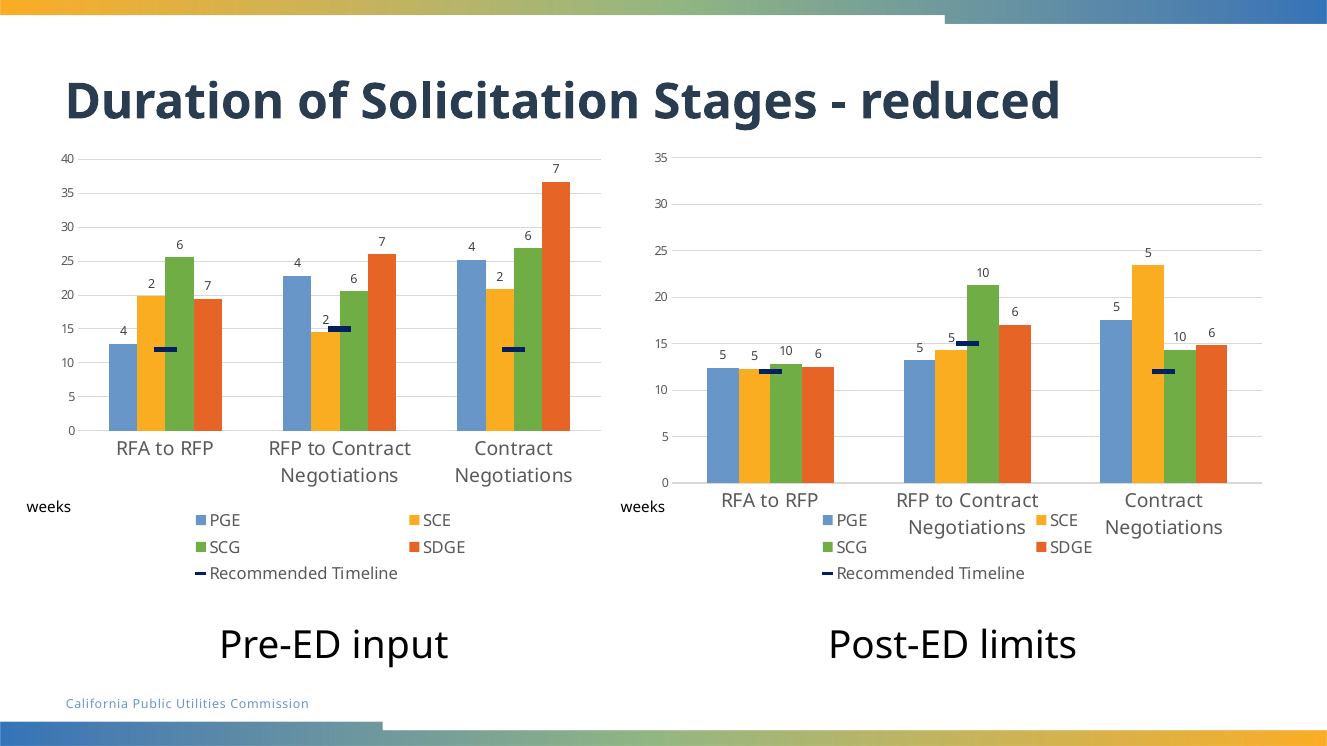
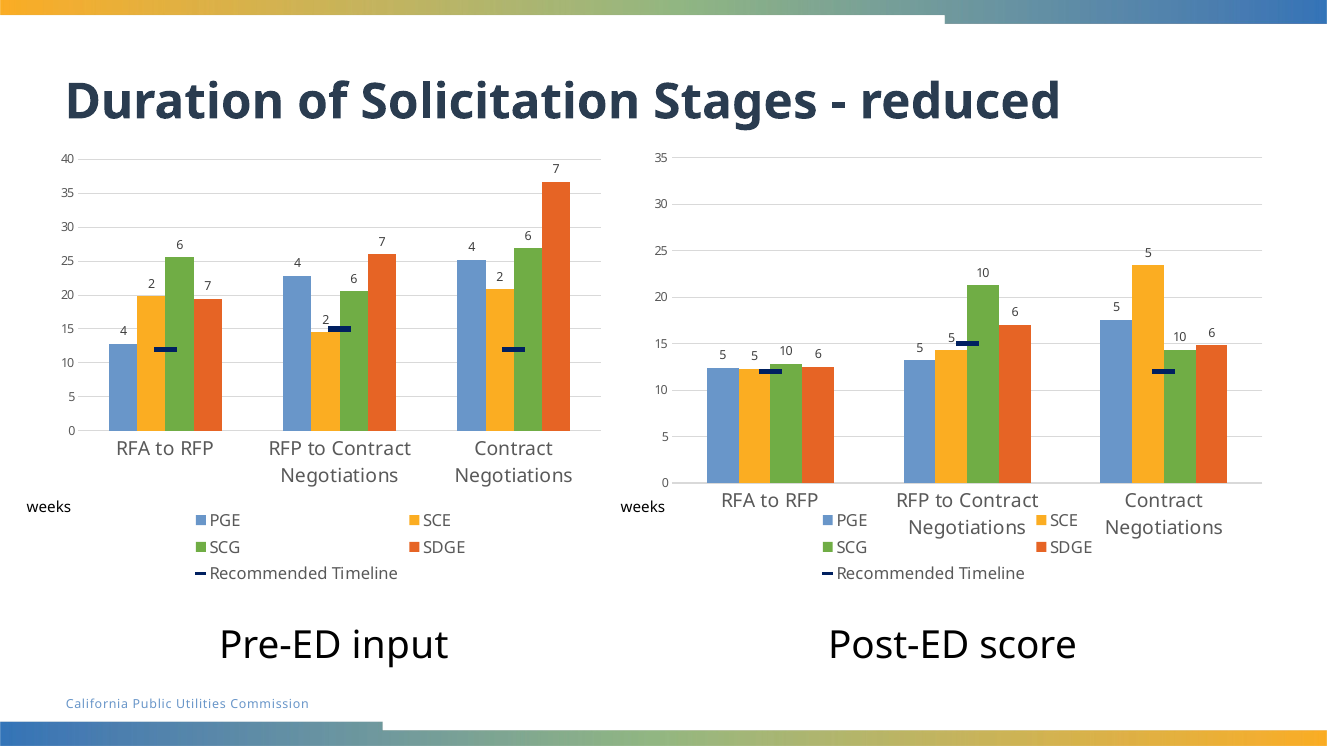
limits: limits -> score (1028, 646)
